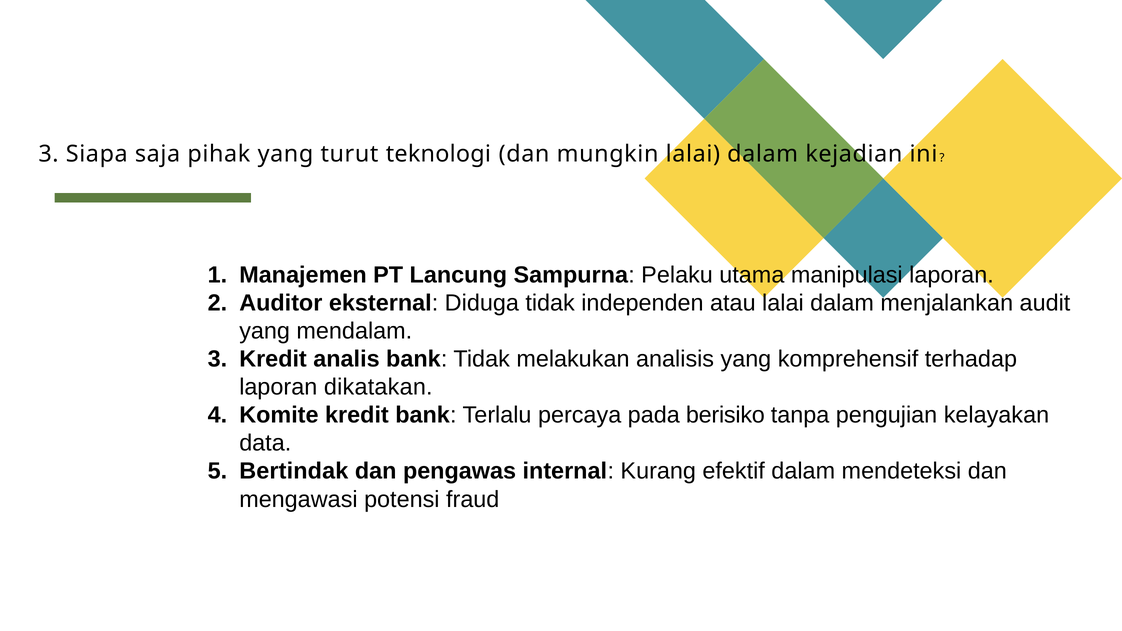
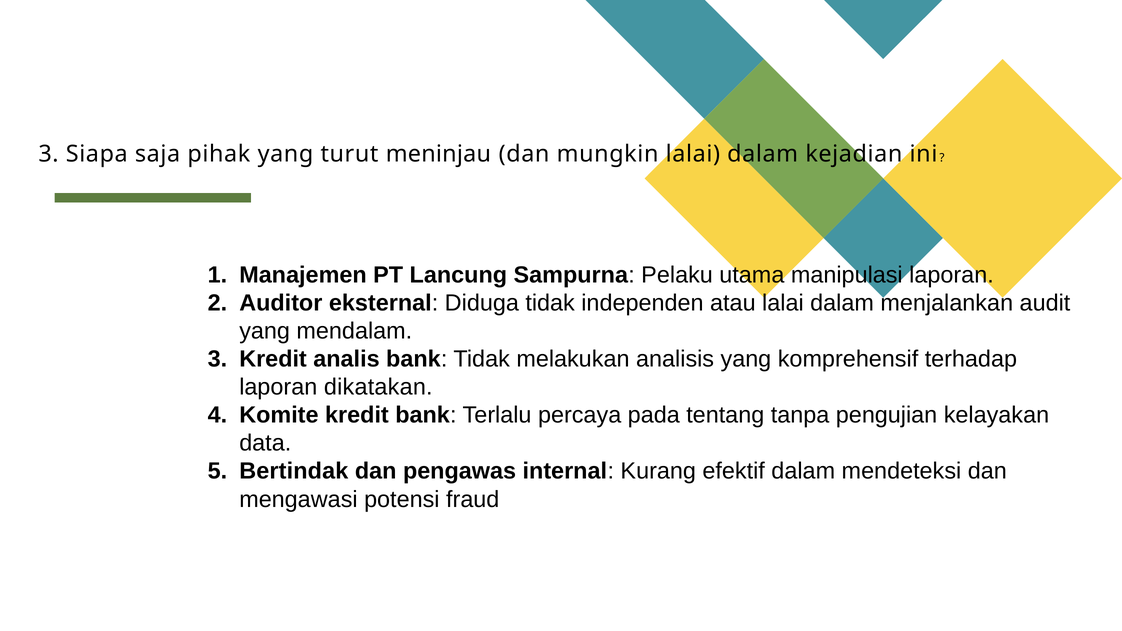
teknologi: teknologi -> meninjau (438, 154)
berisiko: berisiko -> tentang (725, 415)
